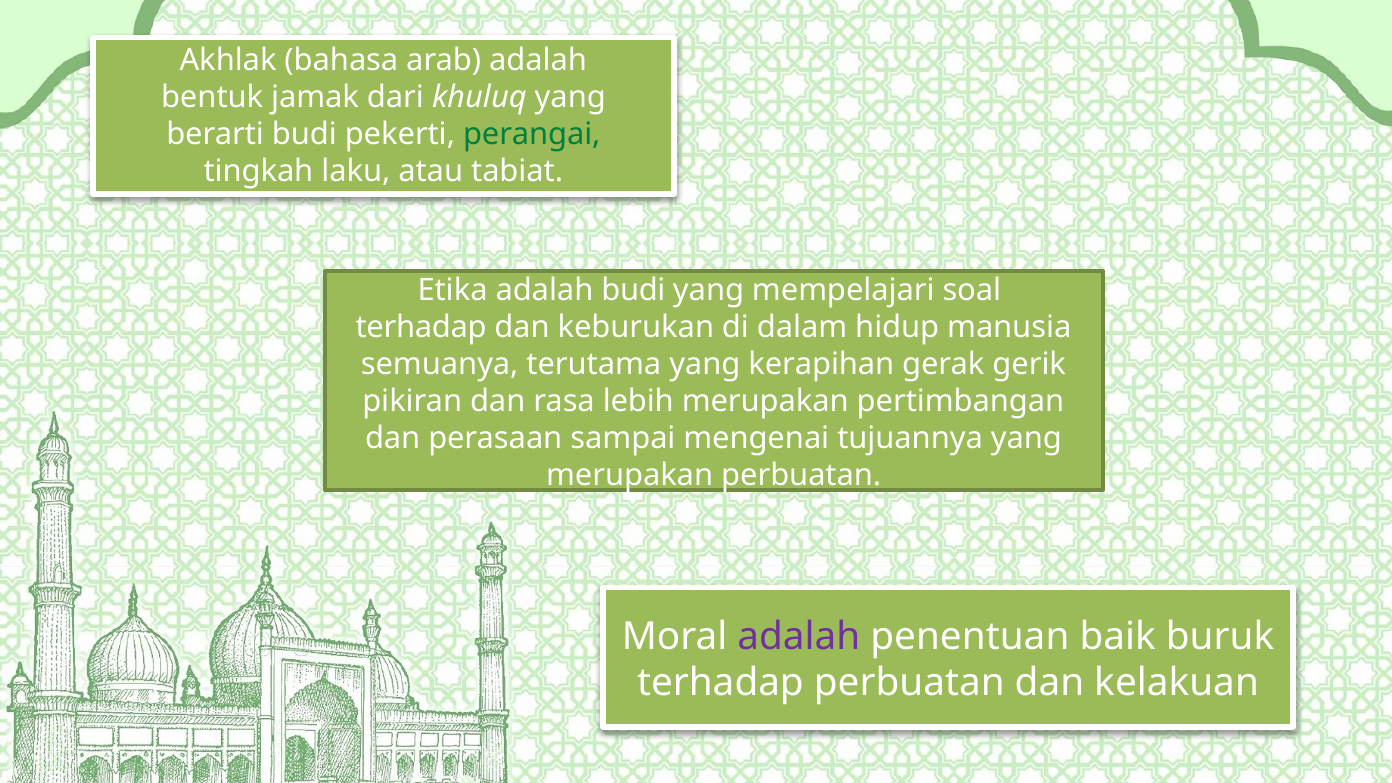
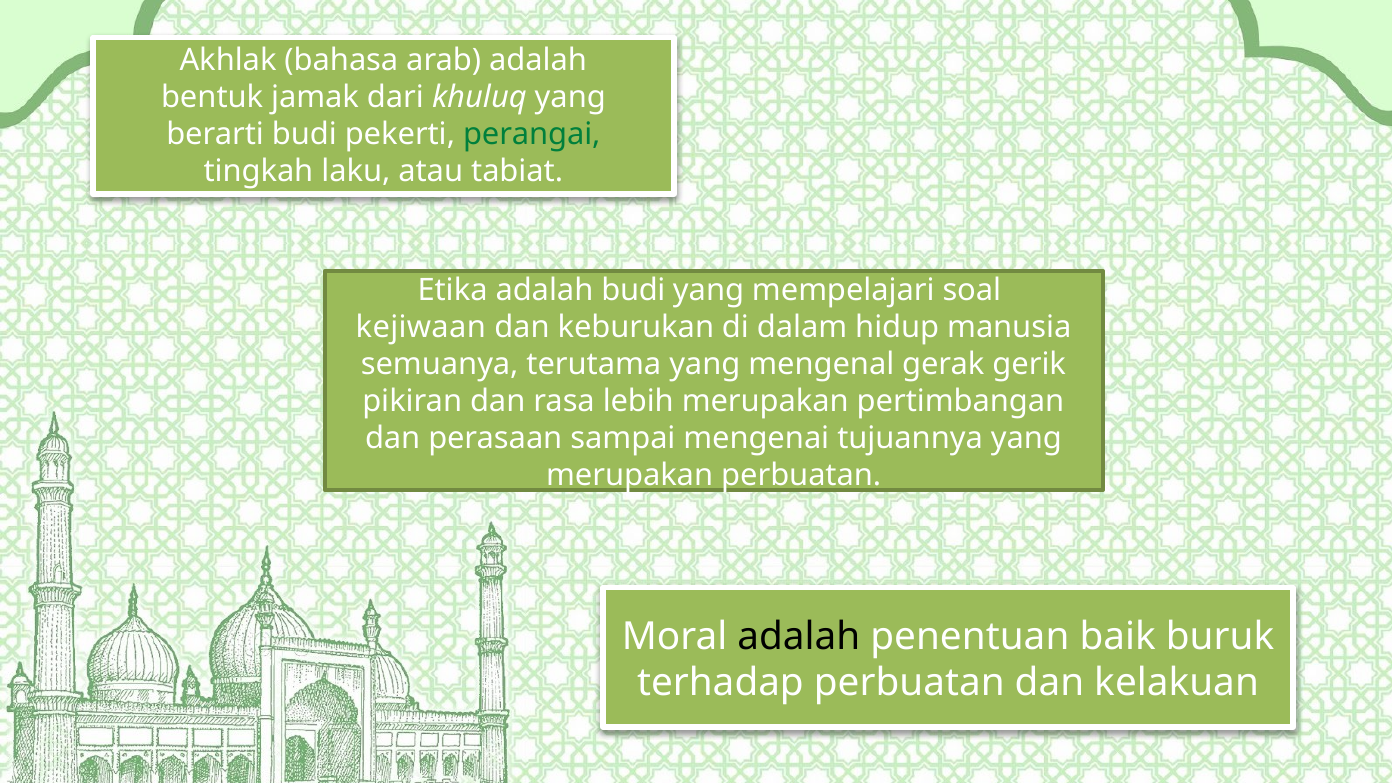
terhadap: terhadap -> kejiwaan (421, 327)
kerapihan: kerapihan -> mengenal (821, 364)
adalah colour: purple -> black (799, 637)
